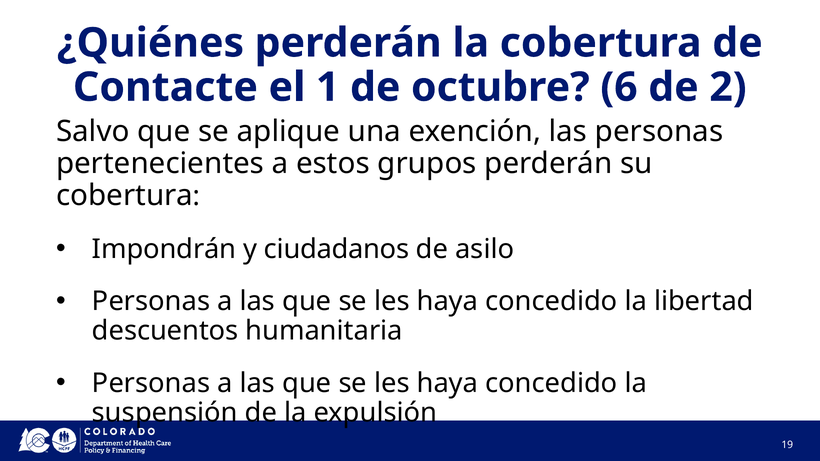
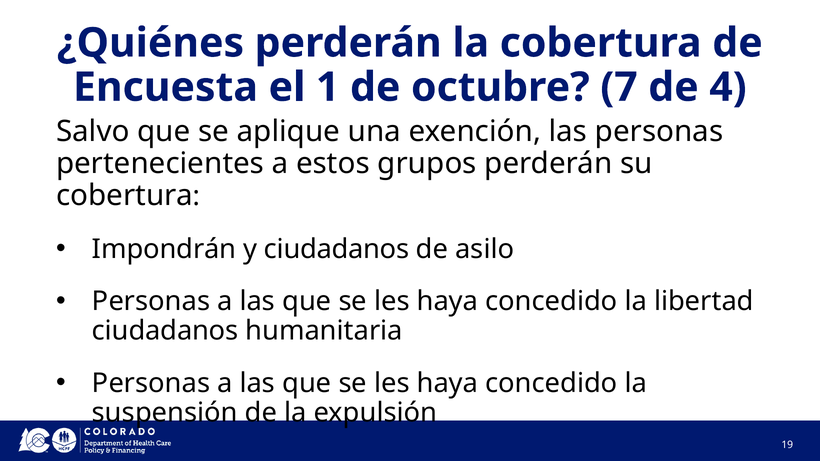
Contacte: Contacte -> Encuesta (165, 87)
6: 6 -> 7 (619, 87)
2: 2 -> 4 (728, 87)
descuentos: descuentos -> ciudadanos (165, 331)
